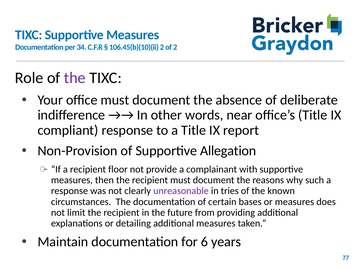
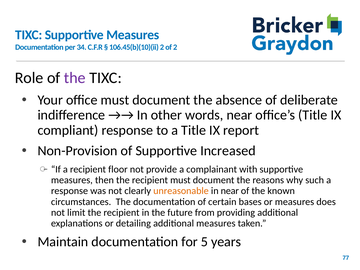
Allegation: Allegation -> Increased (228, 151)
unreasonable colour: purple -> orange (181, 191)
in tries: tries -> near (230, 191)
6: 6 -> 5 (204, 242)
